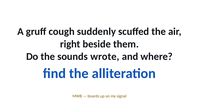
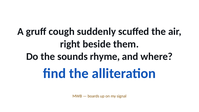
wrote: wrote -> rhyme (105, 56)
